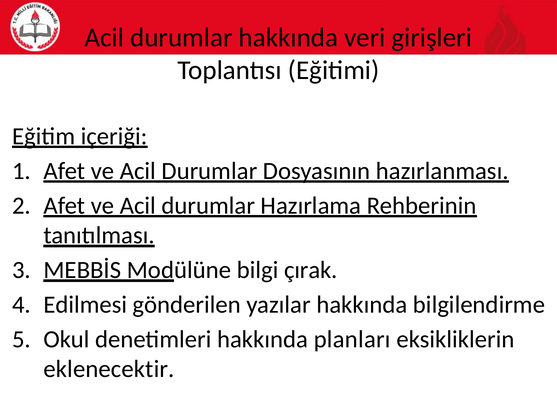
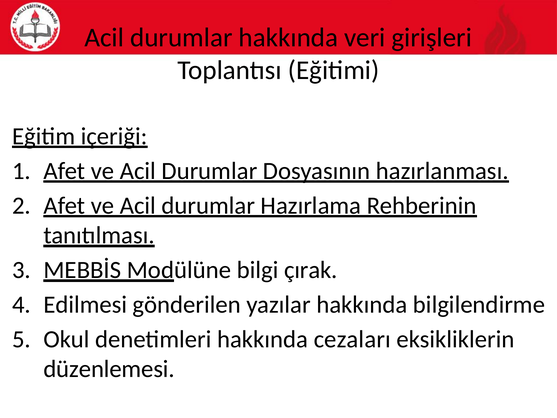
planları: planları -> cezaları (352, 339)
eklenecektir: eklenecektir -> düzenlemesi (109, 369)
